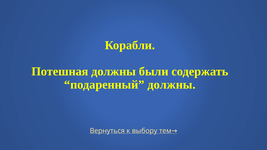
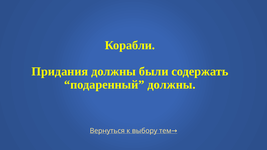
Потешная: Потешная -> Придания (60, 72)
